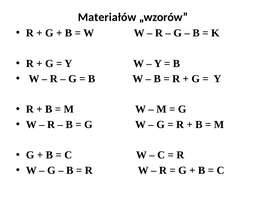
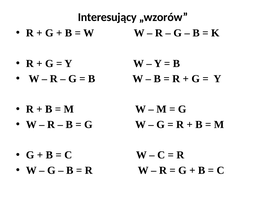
Materiałów: Materiałów -> Interesujący (107, 17)
